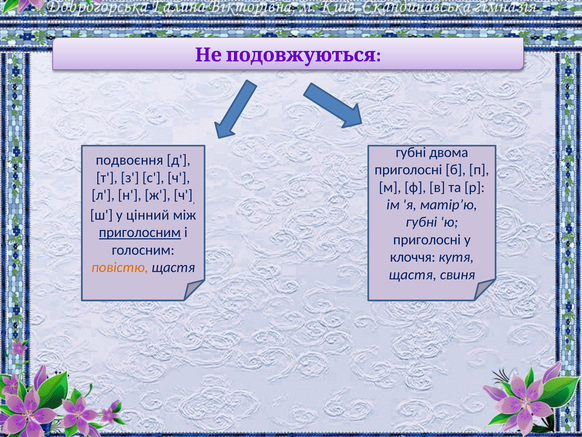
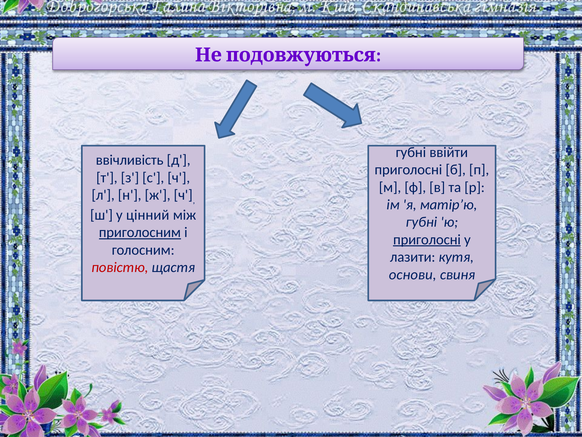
двома: двома -> ввійти (449, 152)
подвоєння: подвоєння -> ввічливість (130, 160)
приголосні underline: none -> present (427, 239)
клоччя: клоччя -> лазити (413, 257)
повістю colour: orange -> red (120, 267)
щастя: щастя -> основи (413, 274)
